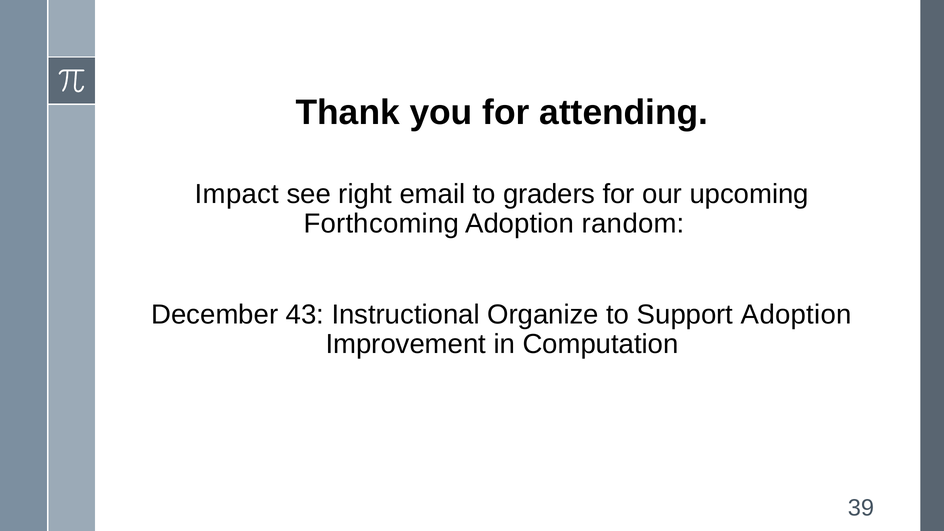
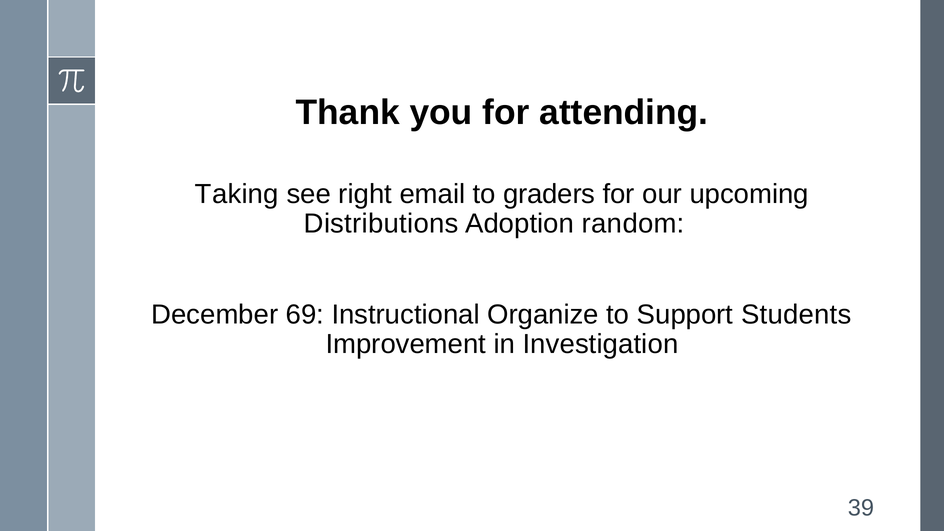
Impact: Impact -> Taking (237, 194)
Forthcoming: Forthcoming -> Distributions (381, 224)
43: 43 -> 69 (305, 314)
Support Adoption: Adoption -> Students (796, 314)
Computation: Computation -> Investigation (600, 344)
